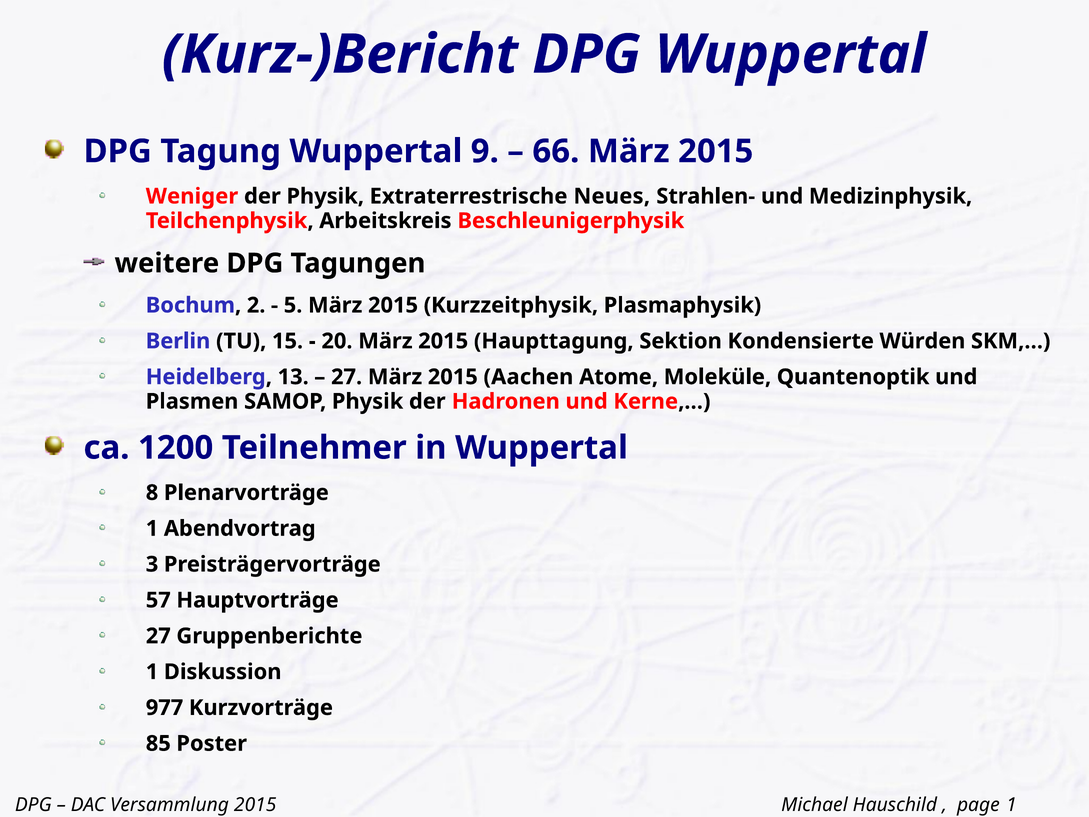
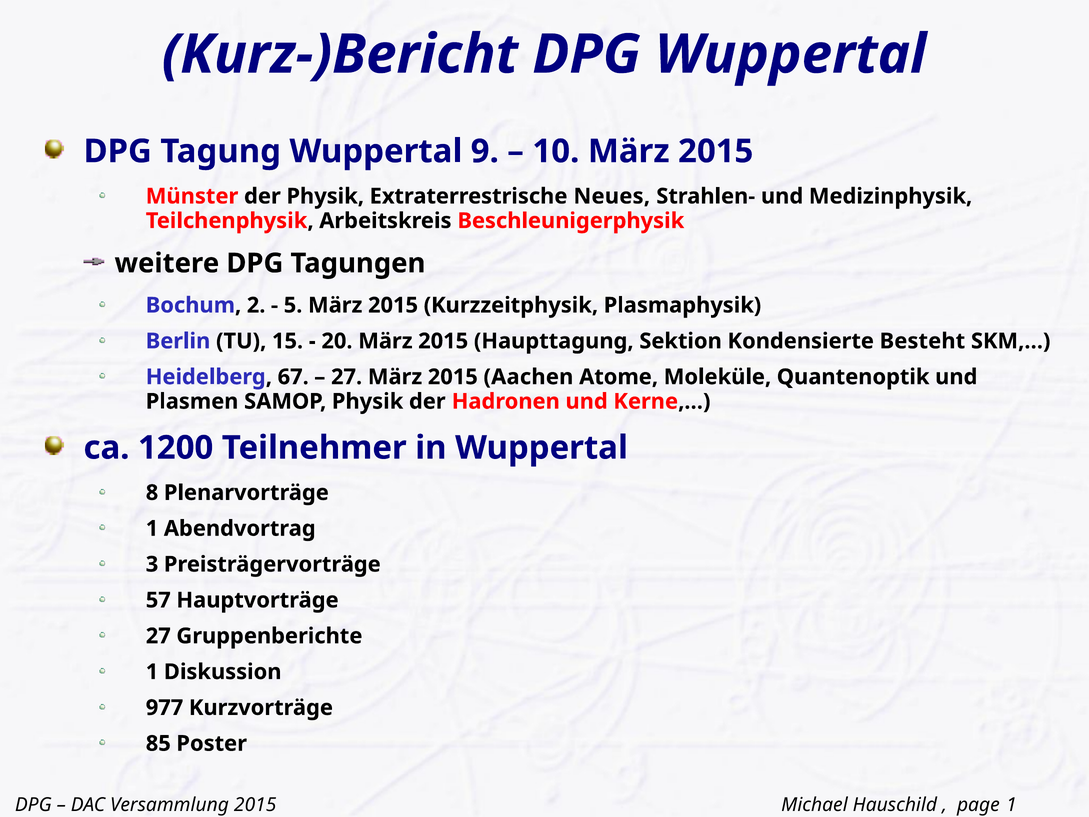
66: 66 -> 10 (556, 151)
Weniger: Weniger -> Münster (192, 196)
Würden: Würden -> Besteht (922, 341)
13: 13 -> 67 (293, 377)
